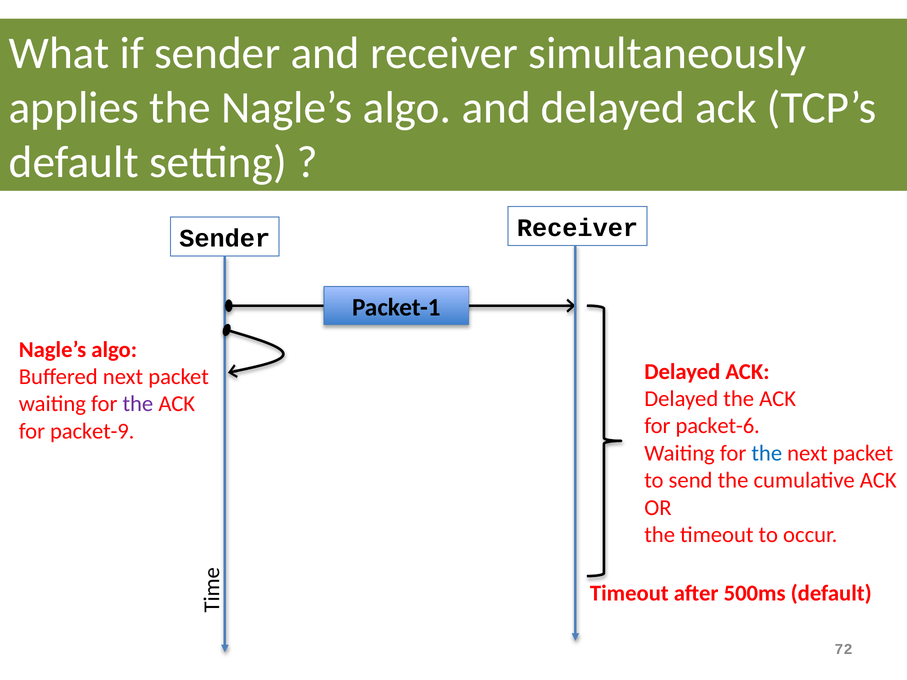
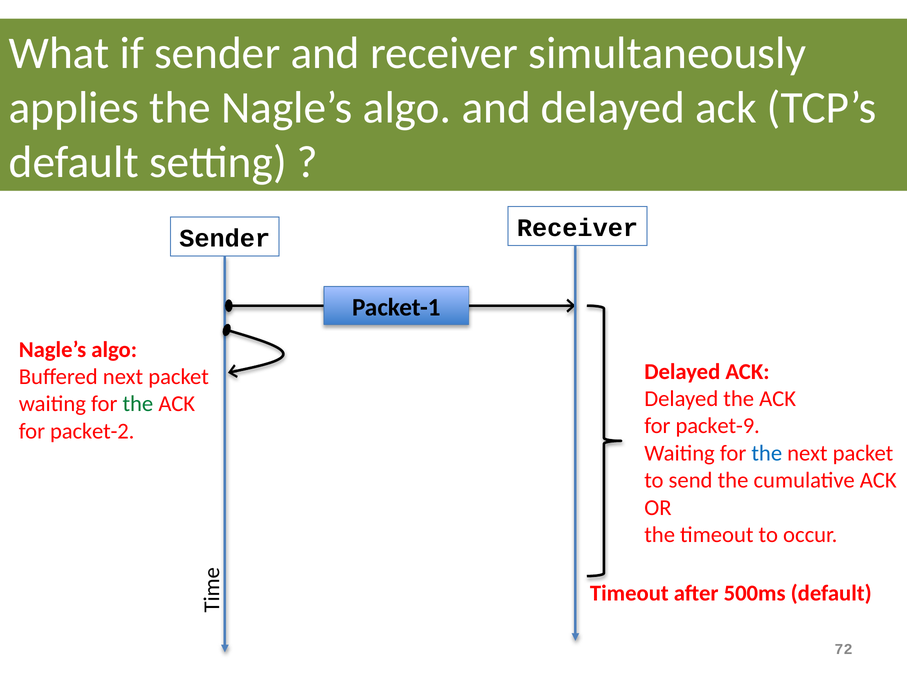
the colour: purple -> green (138, 404)
packet-6: packet-6 -> packet-9 (718, 426)
packet-9: packet-9 -> packet-2 (92, 431)
